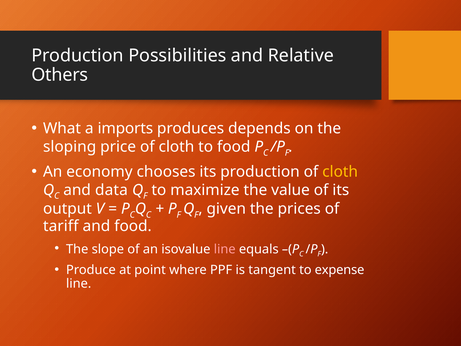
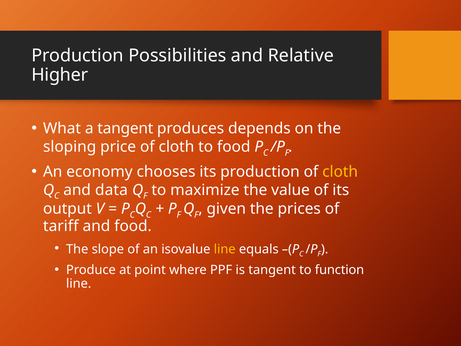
Others: Others -> Higher (60, 75)
a imports: imports -> tangent (125, 128)
line colour: pink -> yellow (225, 249)
expense: expense -> function (339, 270)
